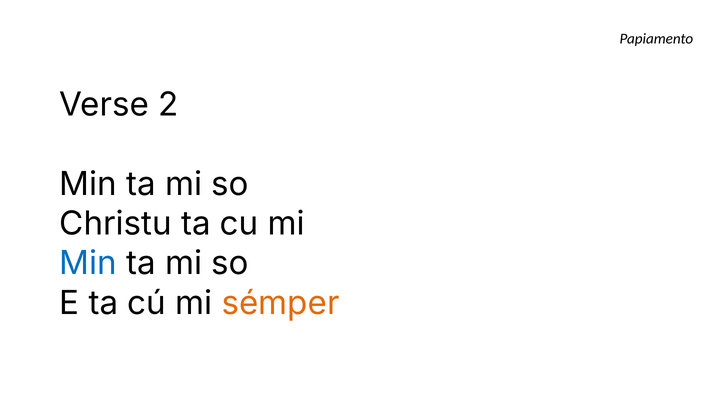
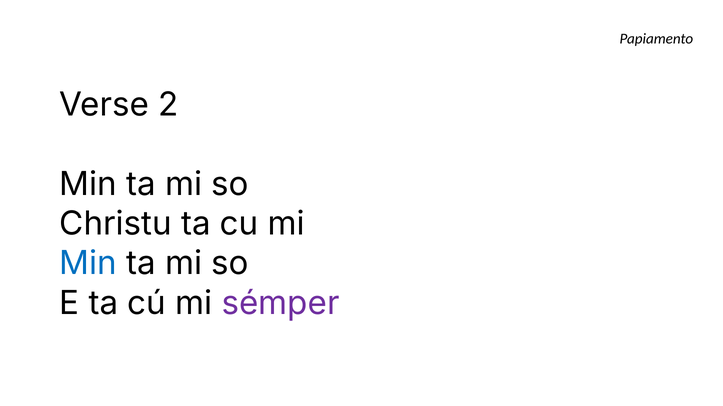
sémper colour: orange -> purple (281, 304)
